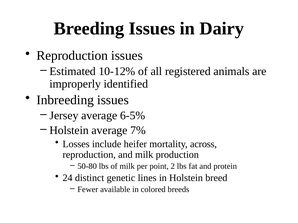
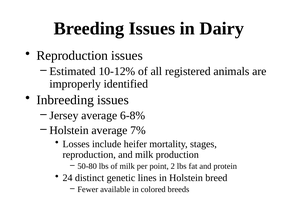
6-5%: 6-5% -> 6-8% (133, 116)
across: across -> stages (203, 144)
